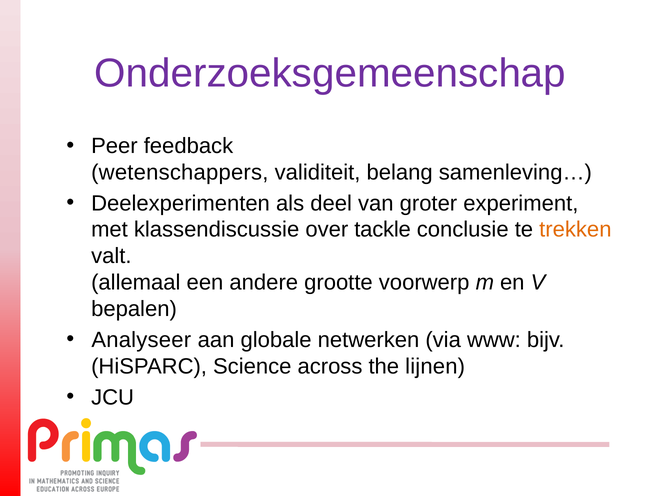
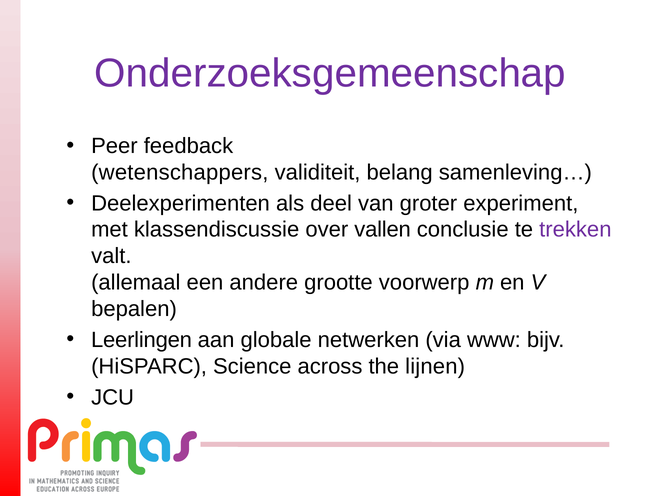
tackle: tackle -> vallen (383, 230)
trekken colour: orange -> purple (575, 230)
Analyseer: Analyseer -> Leerlingen (141, 340)
